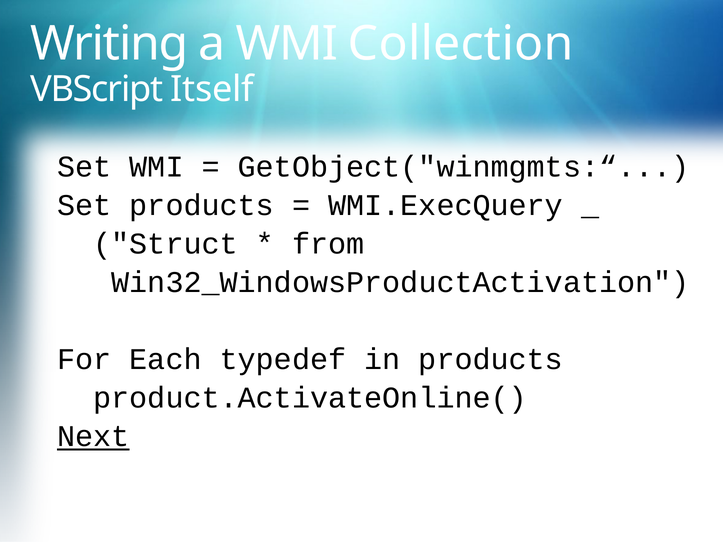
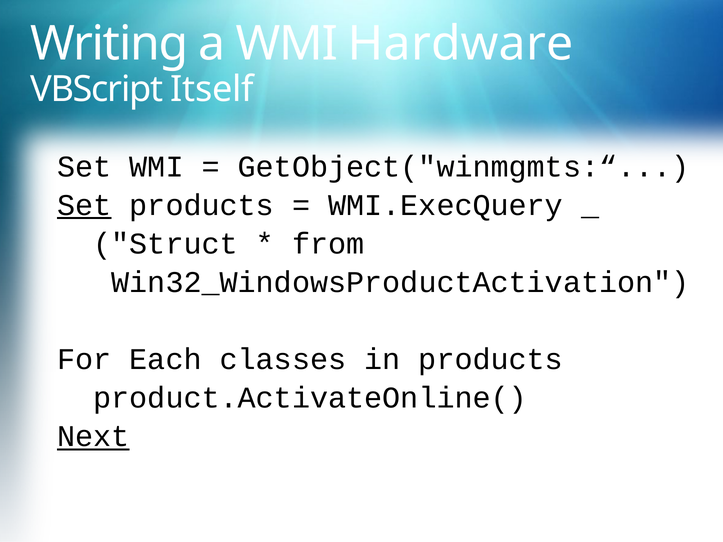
Collection: Collection -> Hardware (461, 44)
Set underline: none -> present (84, 205)
typedef: typedef -> classes (283, 360)
